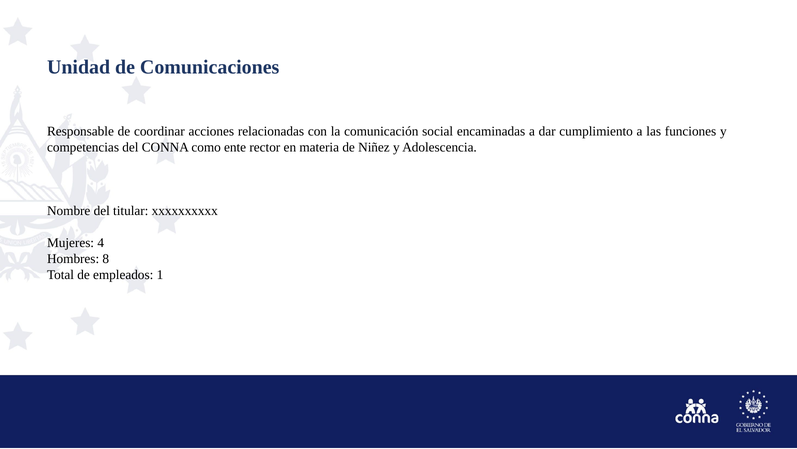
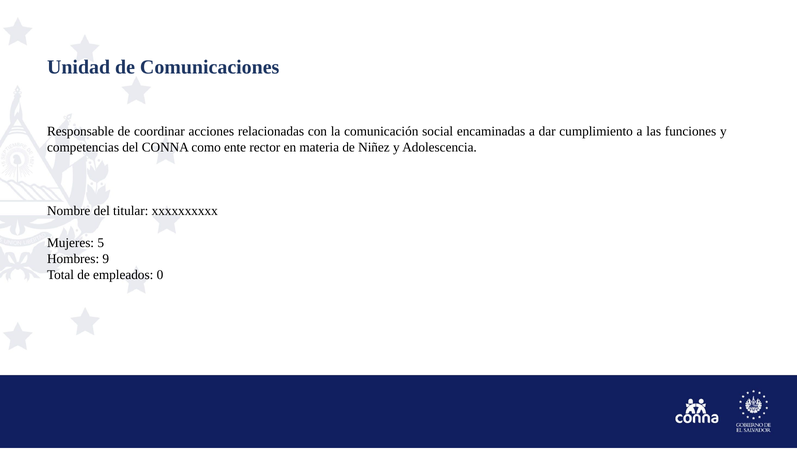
4: 4 -> 5 (101, 243)
8: 8 -> 9 (106, 258)
1: 1 -> 0 (160, 274)
